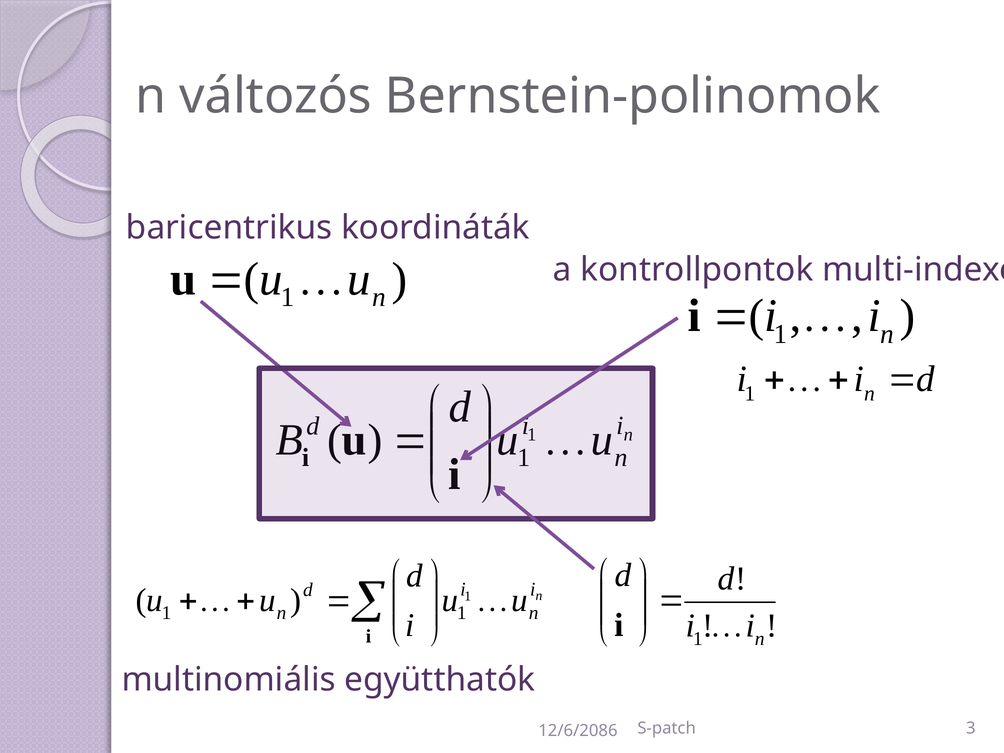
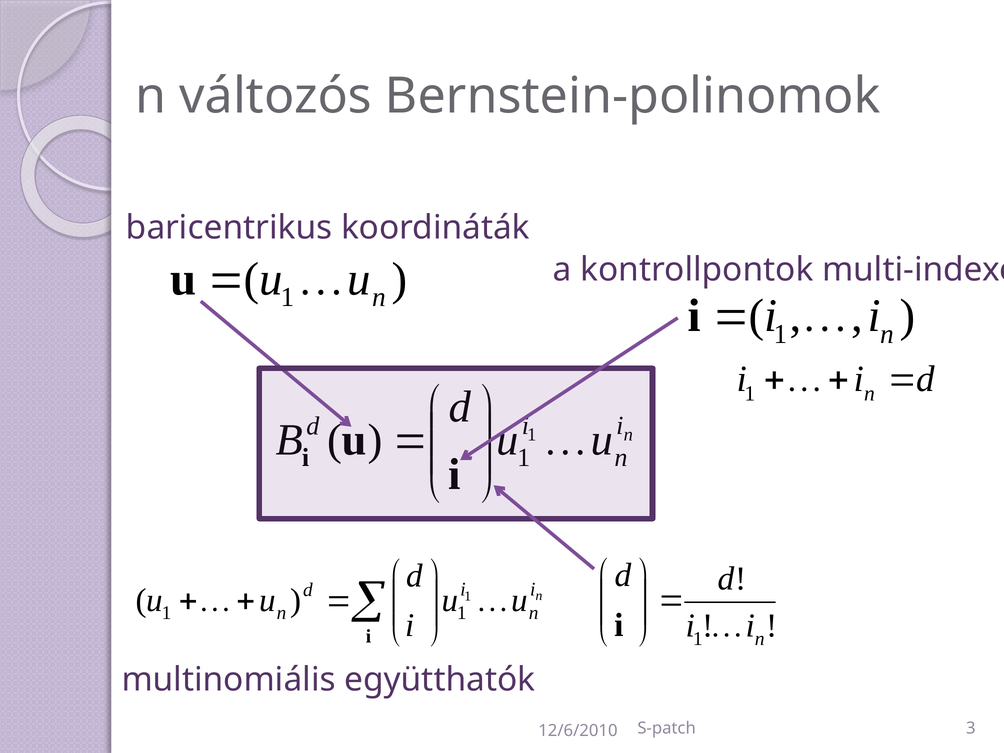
12/6/2086: 12/6/2086 -> 12/6/2010 (578, 731)
